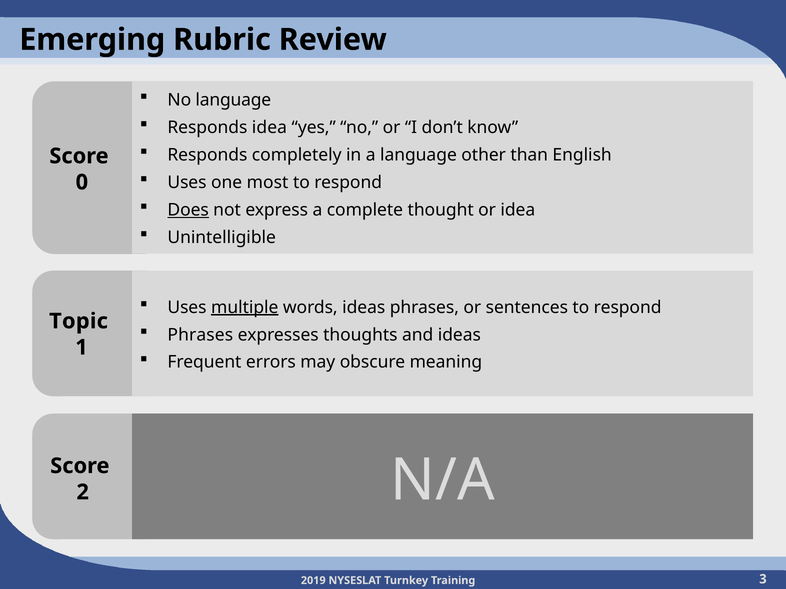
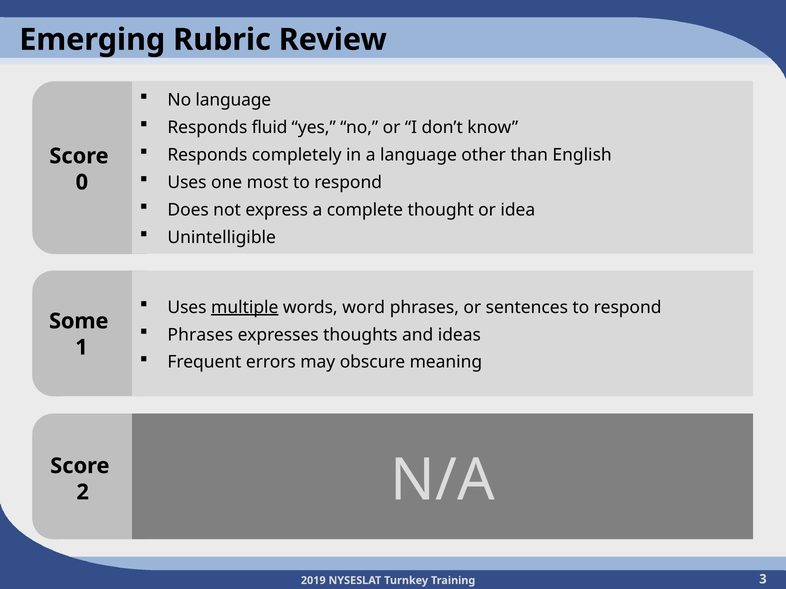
Responds idea: idea -> fluid (270, 127)
Does underline: present -> none (188, 210)
words ideas: ideas -> word (364, 308)
Topic: Topic -> Some (79, 321)
